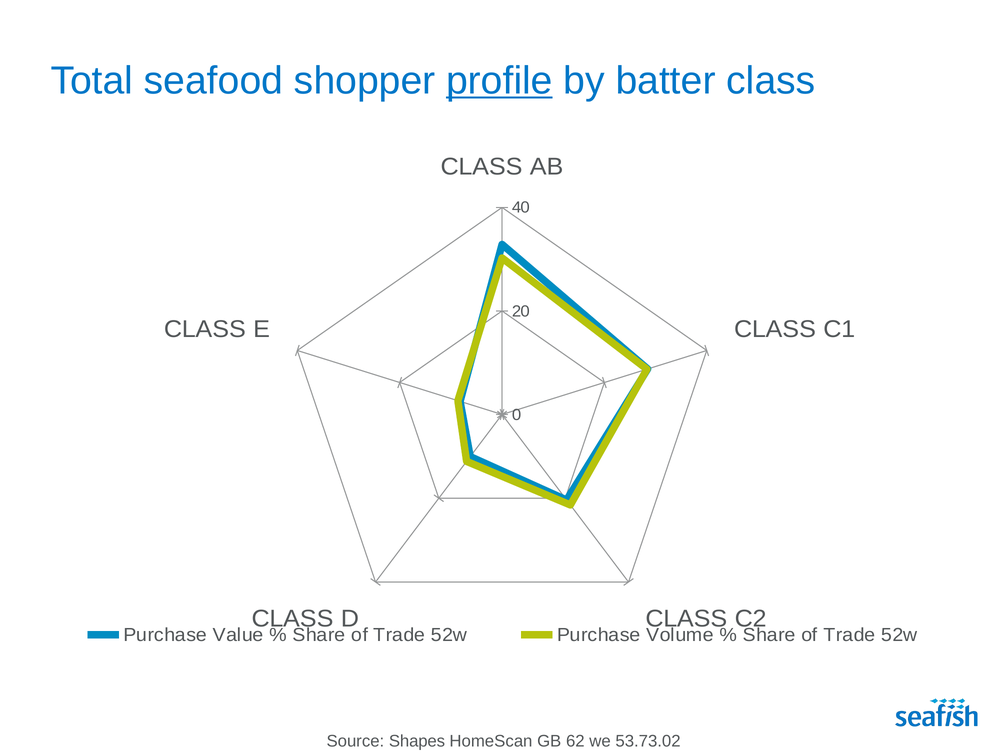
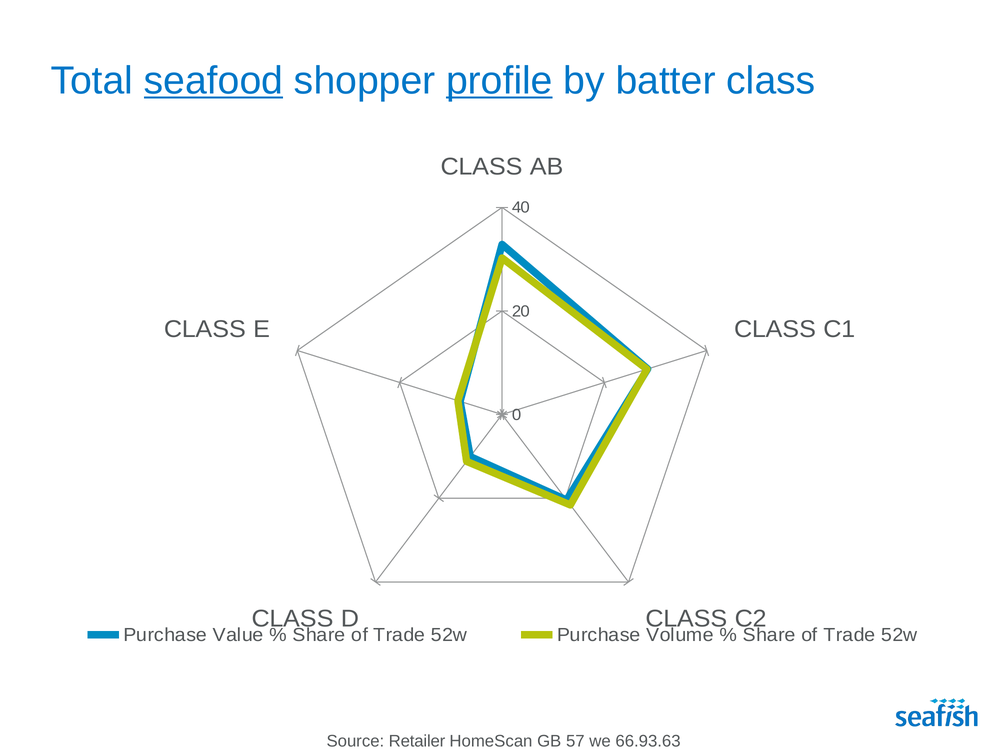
seafood underline: none -> present (214, 81)
Shapes: Shapes -> Retailer (417, 741)
62: 62 -> 57 (575, 741)
53.73.02: 53.73.02 -> 66.93.63 (648, 741)
